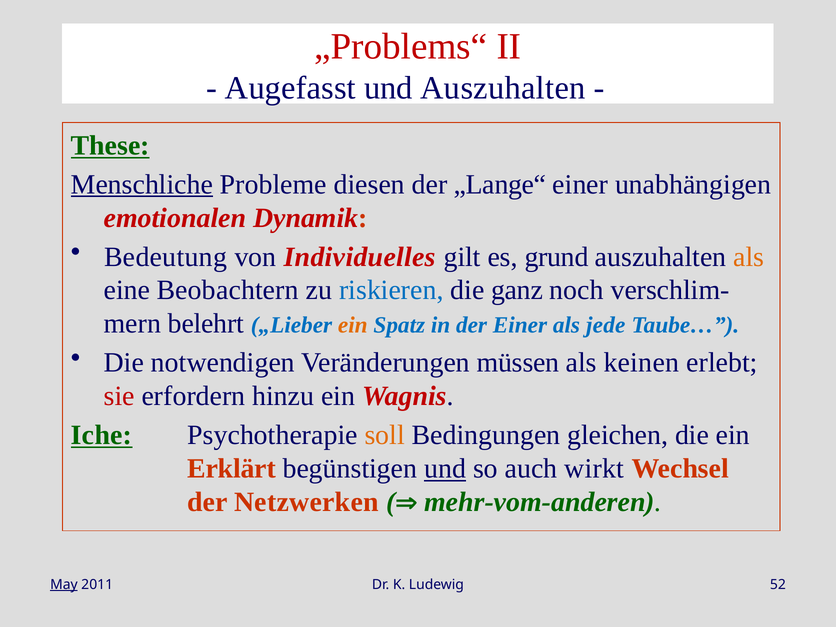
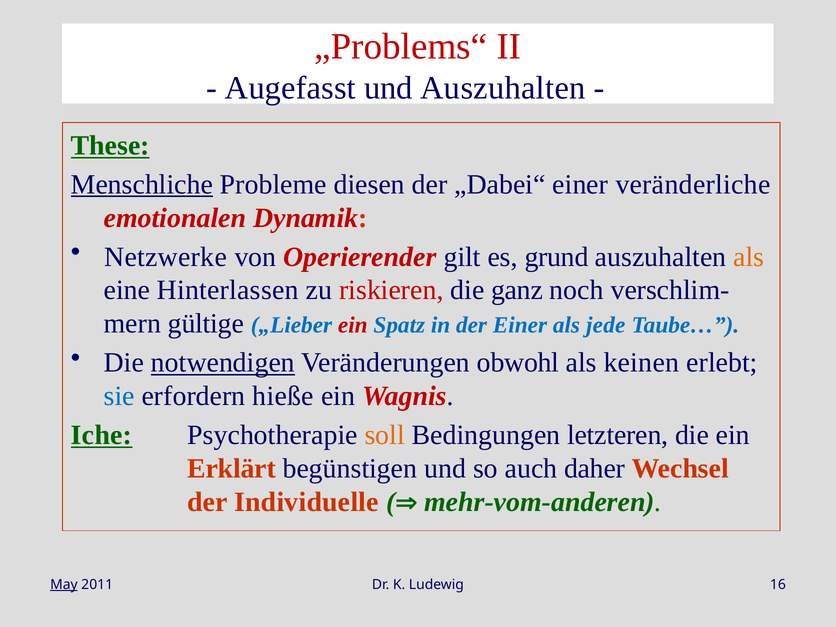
„Lange“: „Lange“ -> „Dabei“ (500, 184)
unabhängigen: unabhängigen -> veränderliche (693, 184)
Bedeutung: Bedeutung -> Netzwerke (166, 257)
Individuelles: Individuelles -> Operierender (360, 257)
Beobachtern: Beobachtern -> Hinterlassen (228, 290)
riskieren colour: blue -> red (391, 290)
belehrt: belehrt -> gültige (206, 324)
ein colour: orange -> red (353, 325)
notwendigen underline: none -> present (223, 363)
müssen: müssen -> obwohl (518, 363)
sie colour: red -> blue (119, 396)
hinzu: hinzu -> hieße (283, 396)
gleichen: gleichen -> letzteren (618, 435)
und underline: present -> none (445, 469)
wirkt: wirkt -> daher (595, 469)
Netzwerken: Netzwerken -> Individuelle (306, 502)
52: 52 -> 16 (778, 584)
